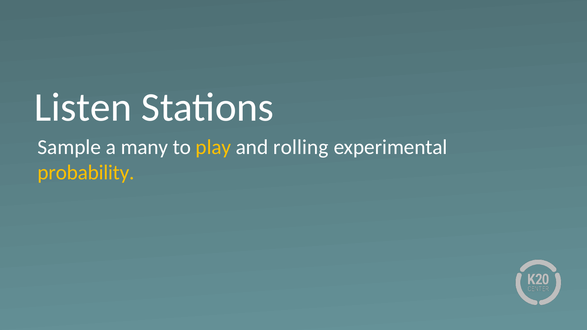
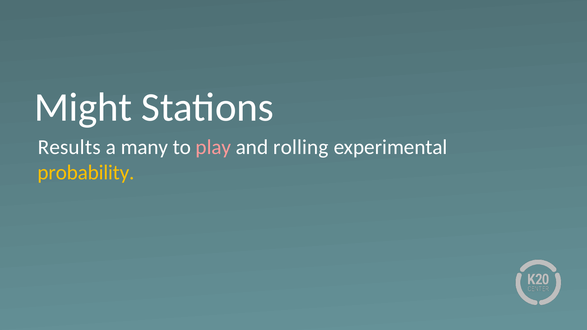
Listen: Listen -> Might (83, 107)
Sample: Sample -> Results (69, 147)
play colour: yellow -> pink (213, 147)
